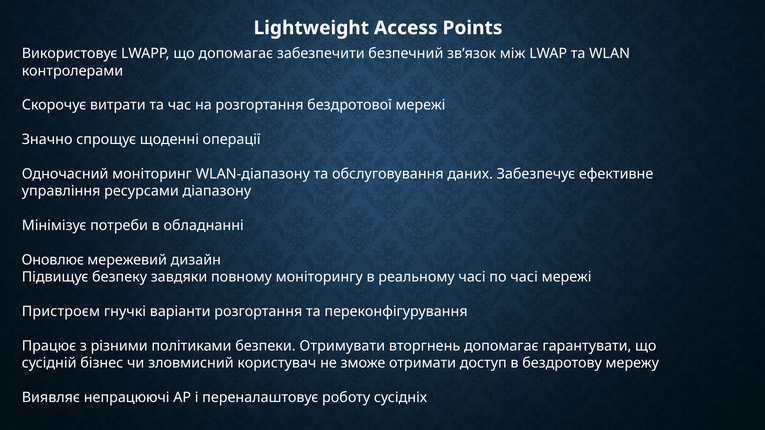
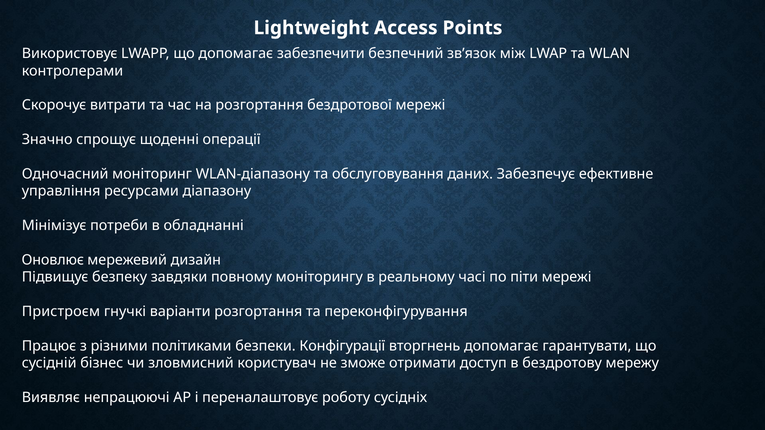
по часі: часі -> піти (524, 277)
Отримувати: Отримувати -> Конфігурації (342, 346)
